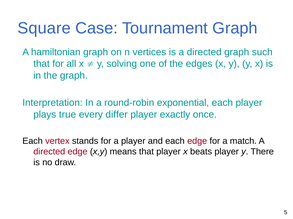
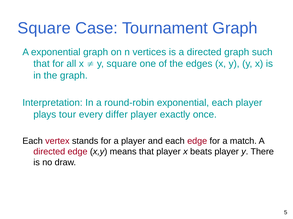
A hamiltonian: hamiltonian -> exponential (56, 52)
y solving: solving -> square (122, 64)
true: true -> tour (68, 115)
